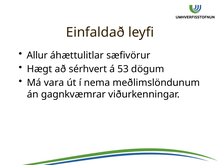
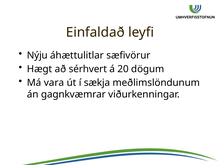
Allur: Allur -> Nýju (37, 55)
53: 53 -> 20 (123, 69)
nema: nema -> sækja (97, 83)
